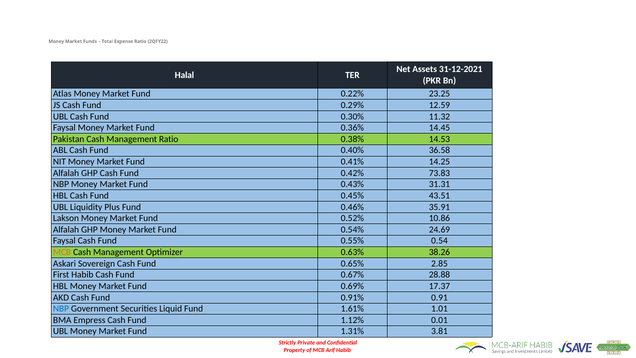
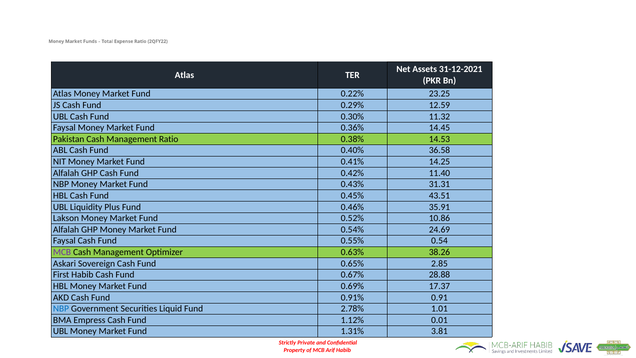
Halal: Halal -> Atlas (184, 75)
73.83: 73.83 -> 11.40 (439, 173)
MCB colour: orange -> purple (62, 252)
1.61%: 1.61% -> 2.78% (352, 309)
